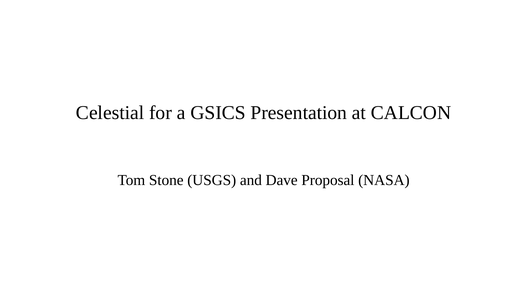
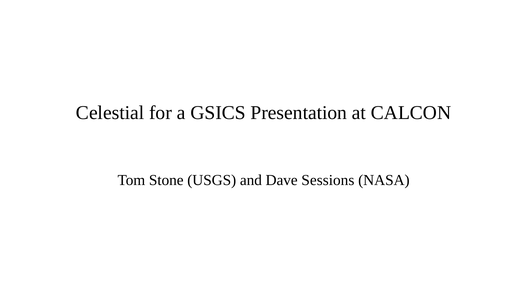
Proposal: Proposal -> Sessions (328, 180)
